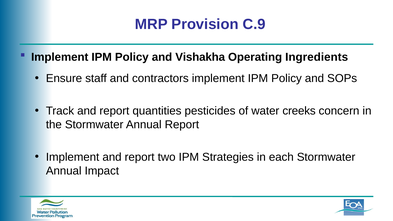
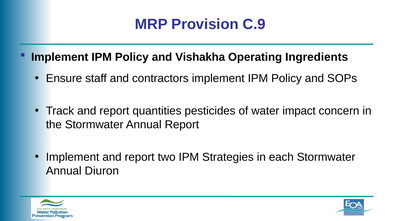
creeks: creeks -> impact (299, 111)
Impact: Impact -> Diuron (102, 171)
